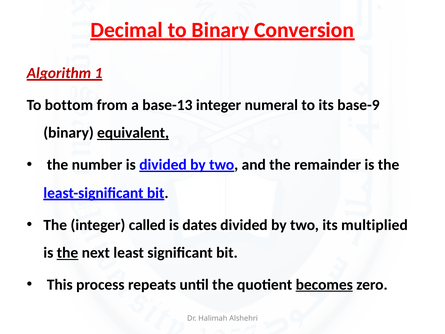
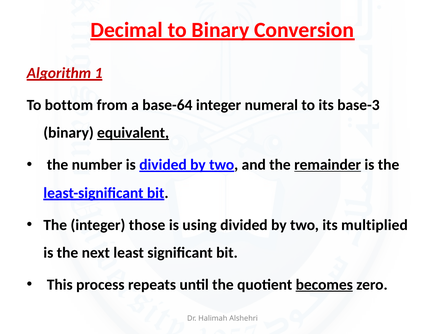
base-13: base-13 -> base-64 (167, 105)
base-9: base-9 -> base-3 (358, 105)
remainder underline: none -> present (328, 165)
called: called -> those (147, 225)
dates: dates -> using (200, 225)
the underline: present -> none (68, 253)
